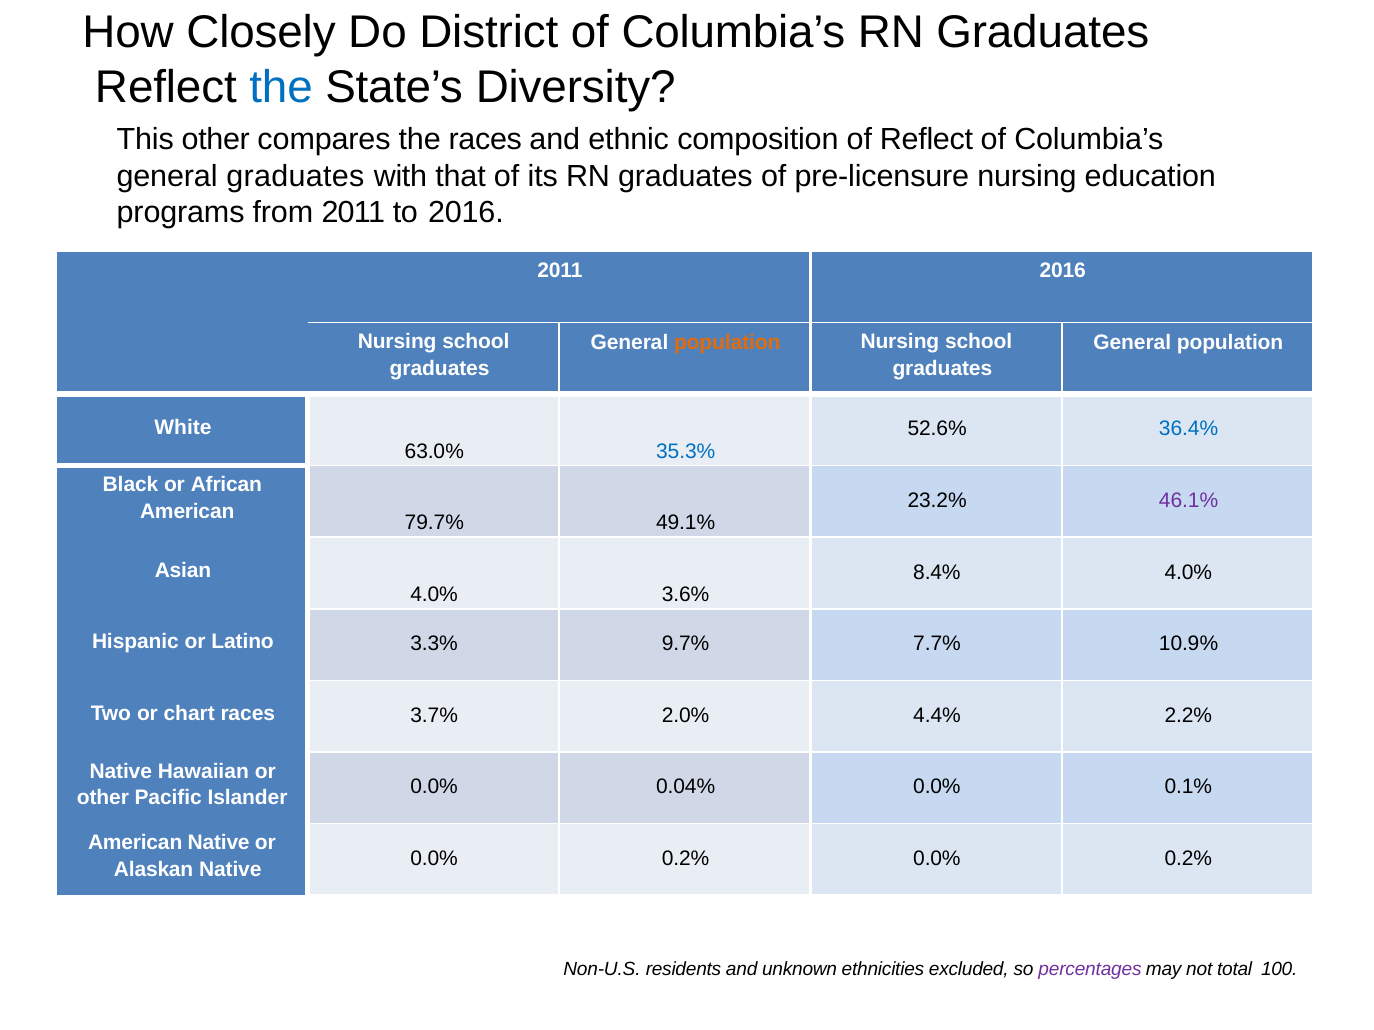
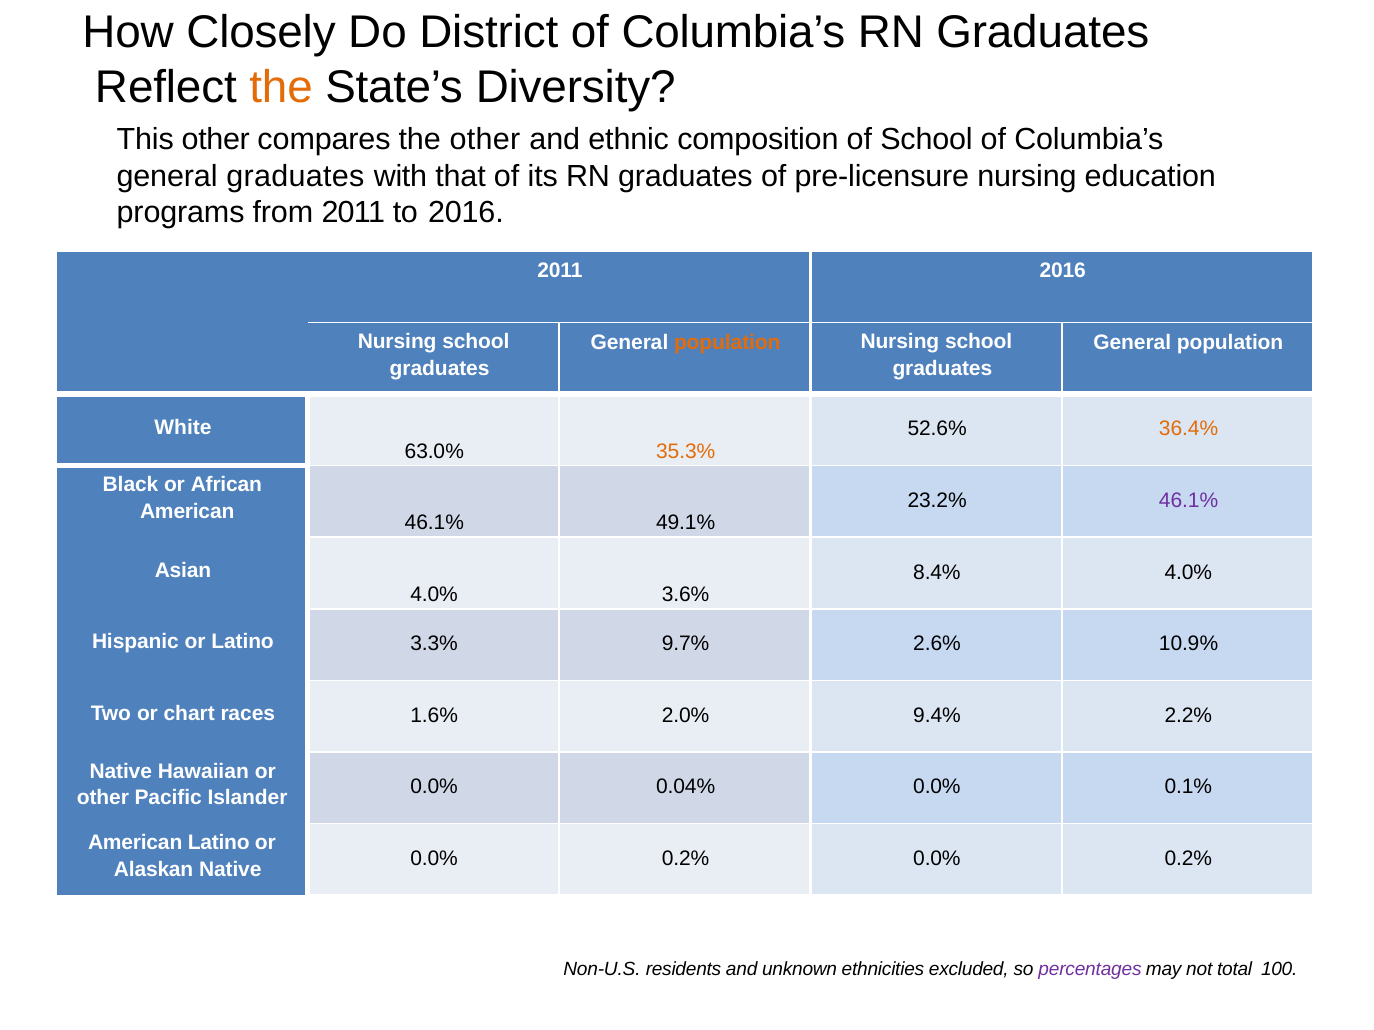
the colour: blue -> orange (281, 88)
the races: races -> other (485, 140)
of Reflect: Reflect -> School (926, 140)
36.4% colour: blue -> orange (1189, 429)
35.3% colour: blue -> orange (686, 452)
79.7%: 79.7% -> 46.1% (434, 523)
7.7%: 7.7% -> 2.6% (937, 644)
3.7%: 3.7% -> 1.6% (434, 716)
4.4%: 4.4% -> 9.4% (937, 716)
American Native: Native -> Latino (219, 843)
